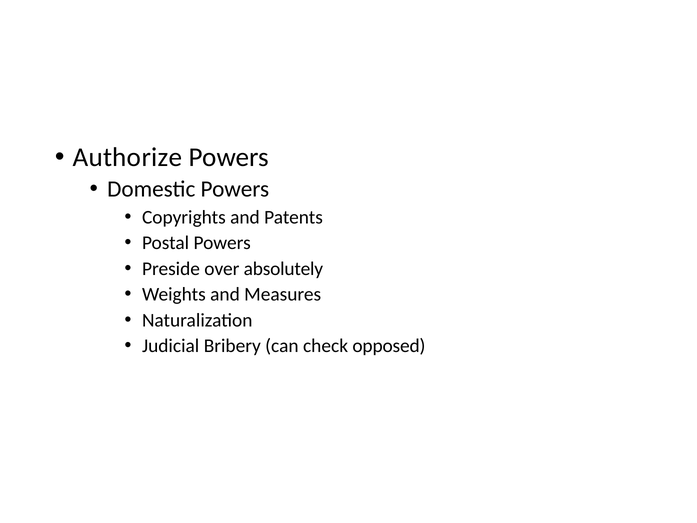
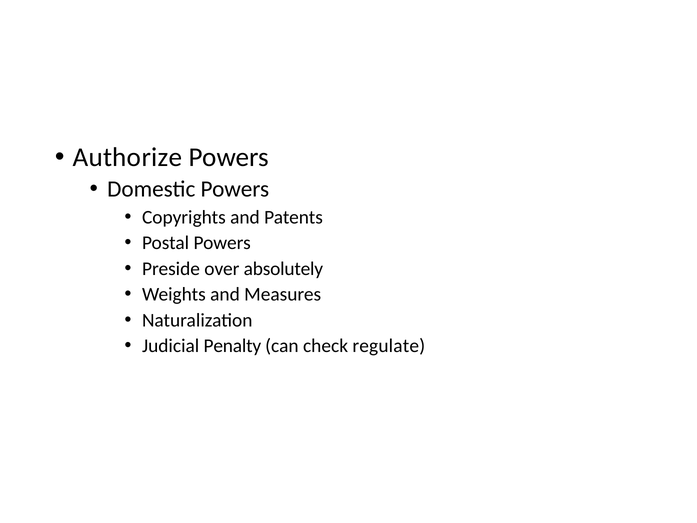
Bribery: Bribery -> Penalty (232, 346)
opposed: opposed -> regulate (389, 346)
